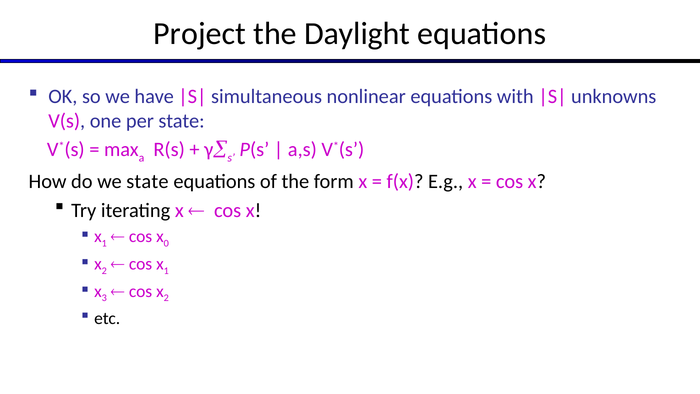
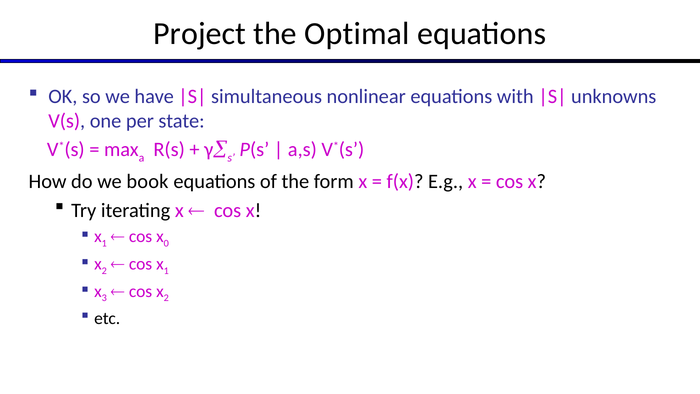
Daylight: Daylight -> Optimal (357, 34)
we state: state -> book (147, 182)
